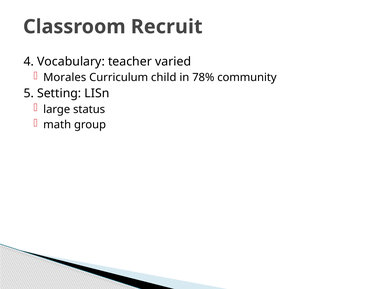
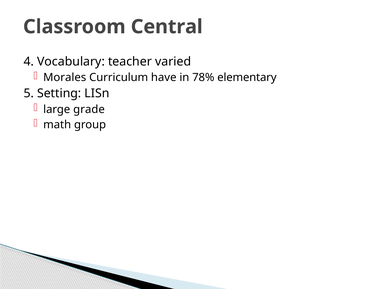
Recruit: Recruit -> Central (167, 27)
child: child -> have (164, 77)
community: community -> elementary (247, 77)
status: status -> grade (89, 109)
